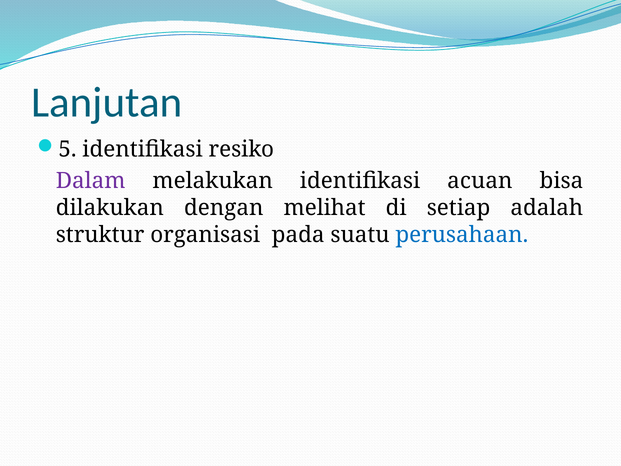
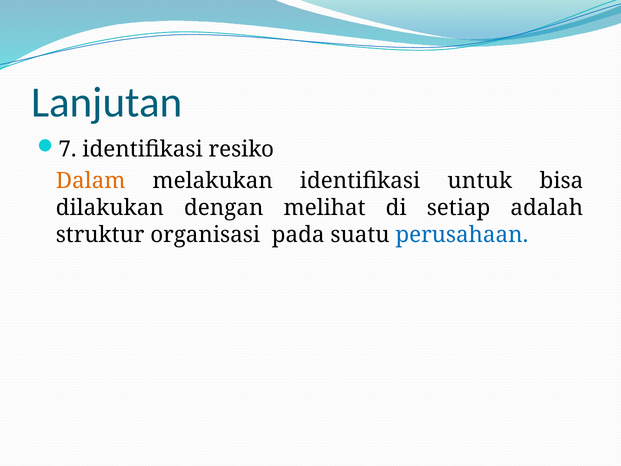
5: 5 -> 7 (68, 150)
Dalam colour: purple -> orange (91, 181)
acuan: acuan -> untuk (480, 181)
